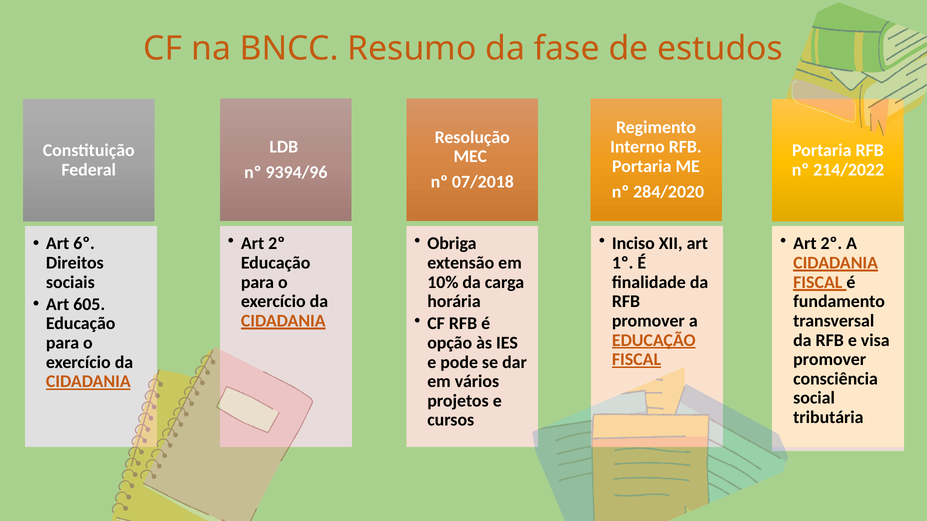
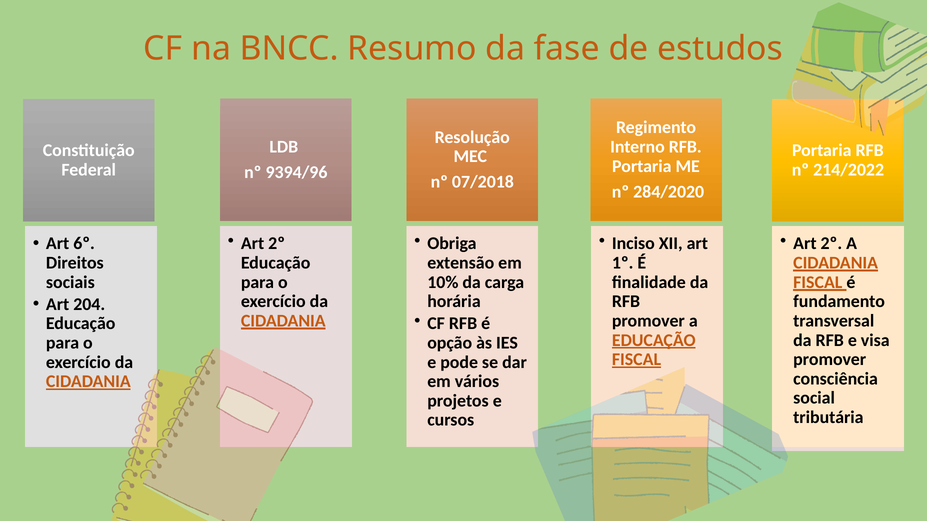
605: 605 -> 204 (89, 304)
